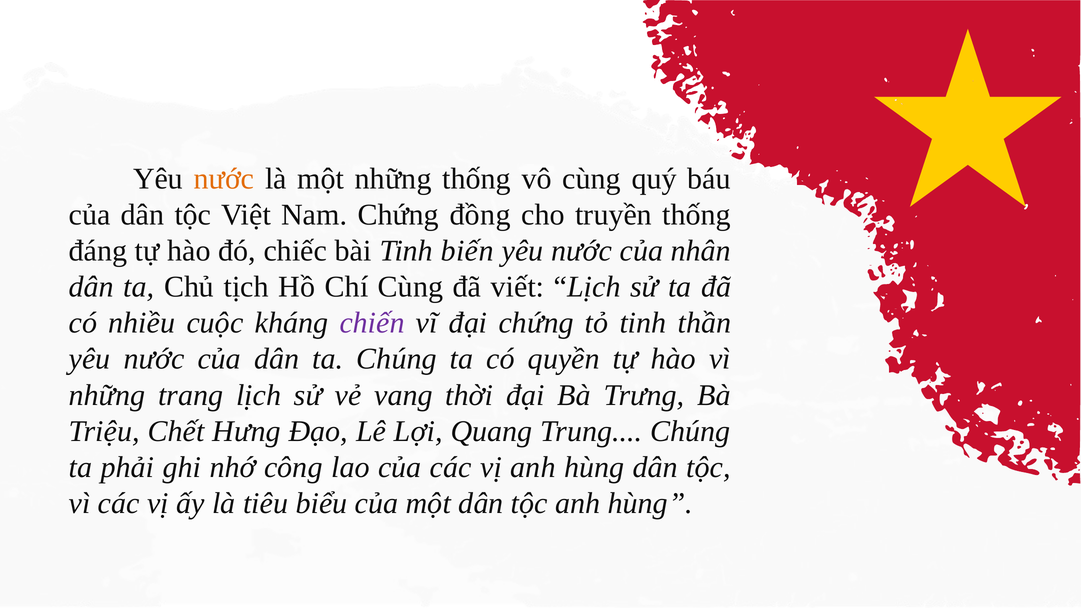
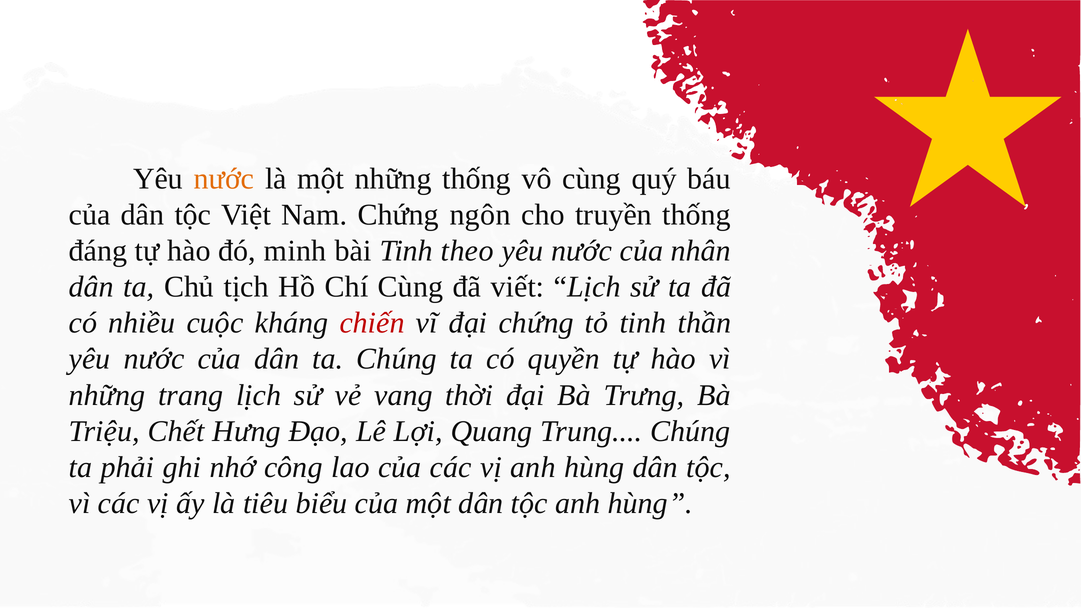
đồng: đồng -> ngôn (480, 215)
chiếc: chiếc -> minh (295, 251)
biến: biến -> theo (467, 251)
chiến colour: purple -> red (372, 323)
